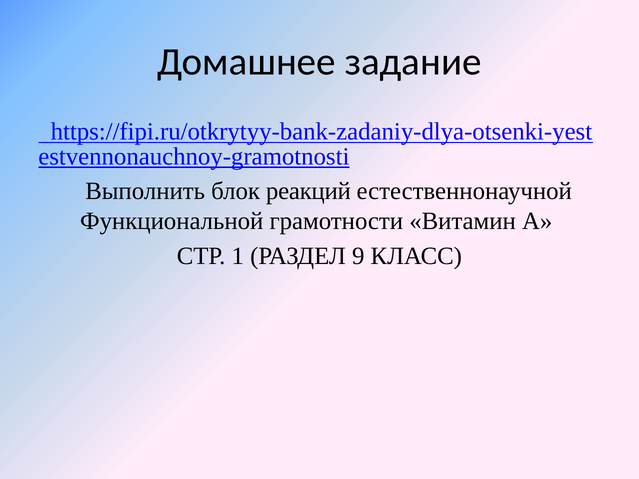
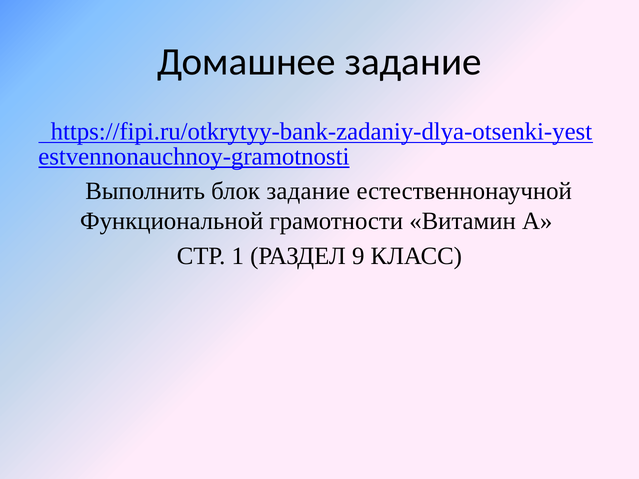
блок реакций: реакций -> задание (308, 191)
